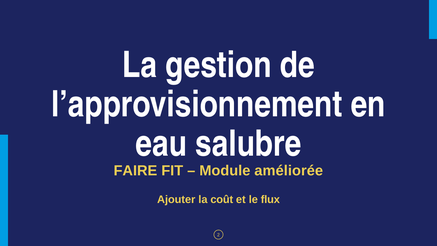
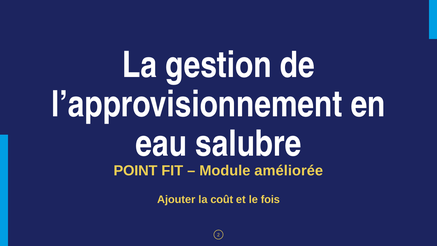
FAIRE: FAIRE -> POINT (136, 171)
flux: flux -> fois (270, 200)
